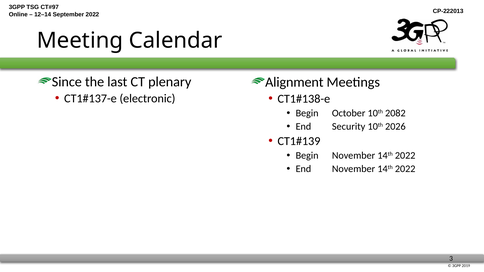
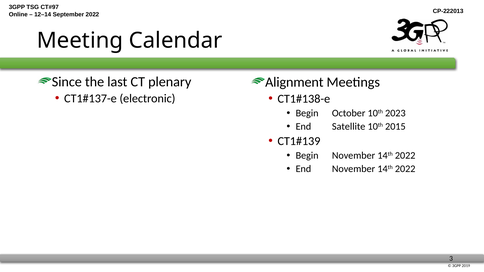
2082: 2082 -> 2023 (395, 113)
Security: Security -> Satellite (349, 127)
2026: 2026 -> 2015 (395, 127)
